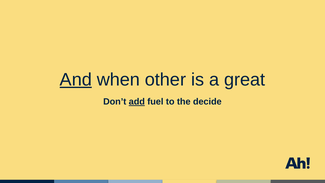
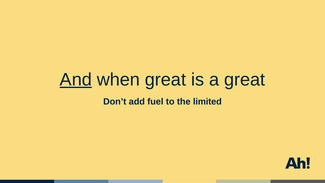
when other: other -> great (165, 80)
add underline: present -> none (137, 102)
decide: decide -> limited (207, 102)
